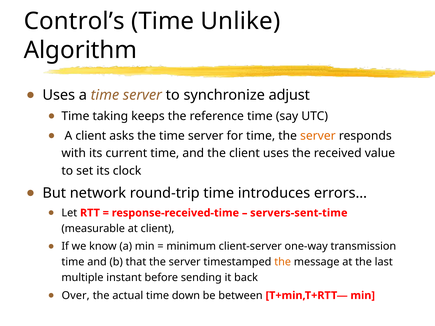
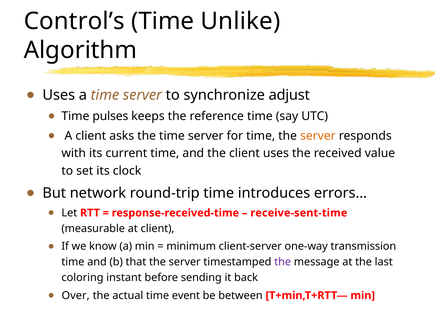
taking: taking -> pulses (110, 116)
servers-sent-time: servers-sent-time -> receive-sent-time (299, 213)
the colour: orange -> purple (283, 262)
multiple: multiple -> coloring (82, 278)
down: down -> event (186, 296)
